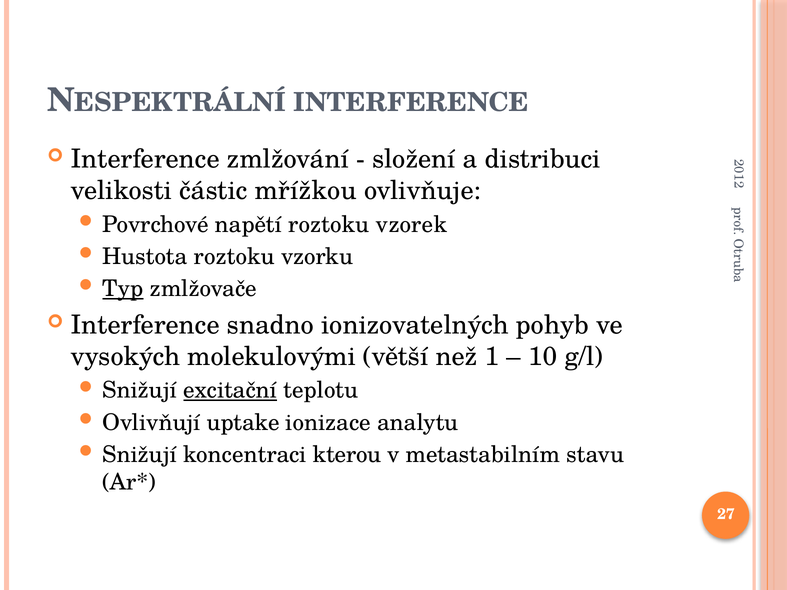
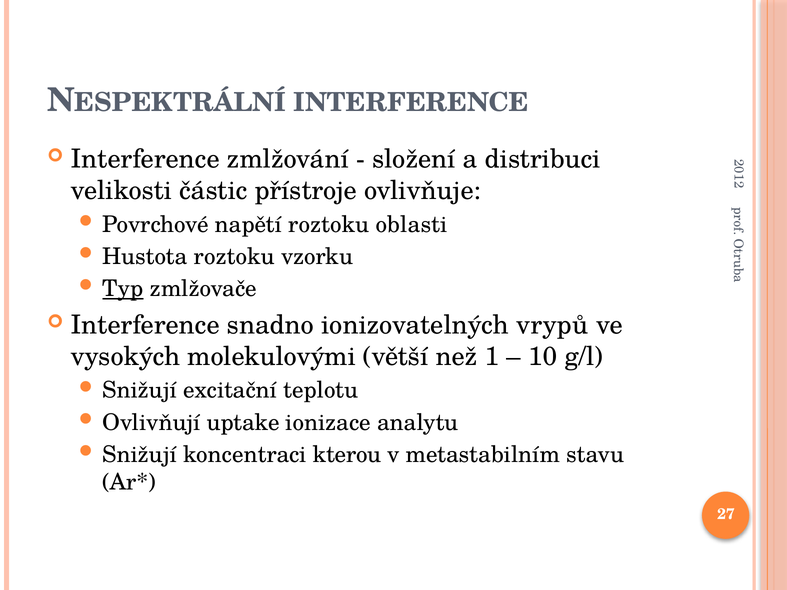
mřížkou: mřížkou -> přístroje (306, 191)
vzorek: vzorek -> oblasti (412, 225)
pohyb: pohyb -> vrypů (552, 325)
excitační underline: present -> none (230, 391)
